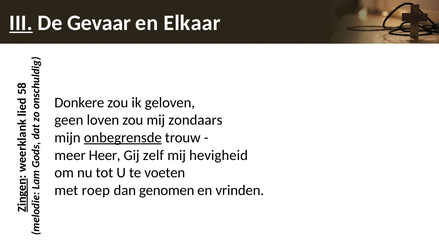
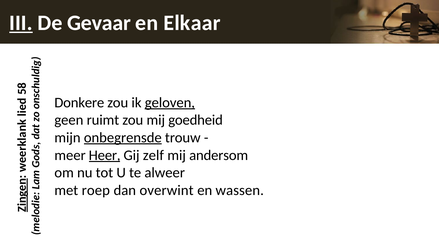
geloven underline: none -> present (170, 102)
loven: loven -> ruimt (103, 120)
zondaars: zondaars -> goedheid (196, 120)
Heer underline: none -> present (105, 155)
hevigheid: hevigheid -> andersom (219, 155)
voeten: voeten -> alweer (165, 173)
genomen: genomen -> overwint (167, 190)
vrinden: vrinden -> wassen (240, 190)
